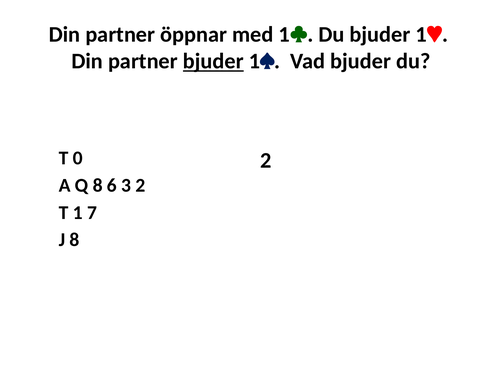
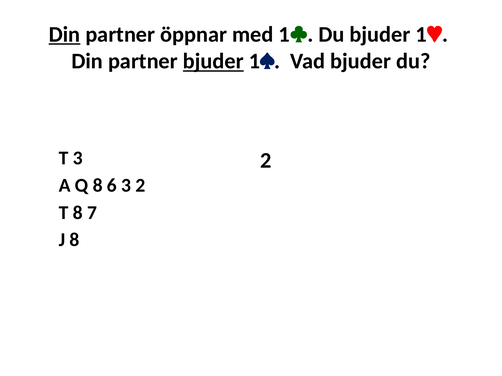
Din underline: none -> present (65, 35)
0: 0 -> 3 (78, 158)
1: 1 -> 8 (78, 213)
